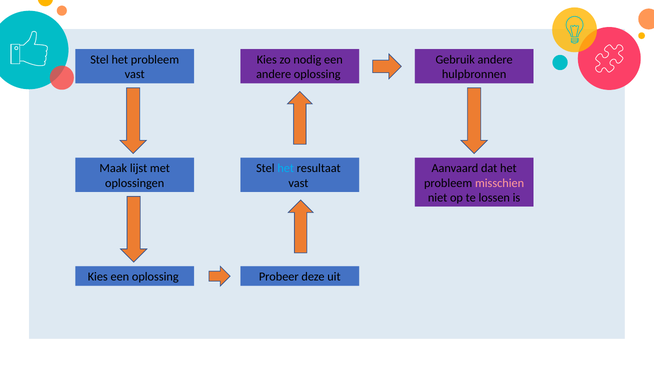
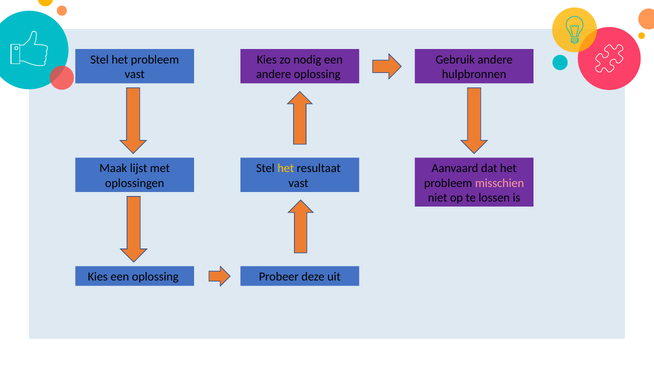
het colour: light blue -> yellow (286, 168)
